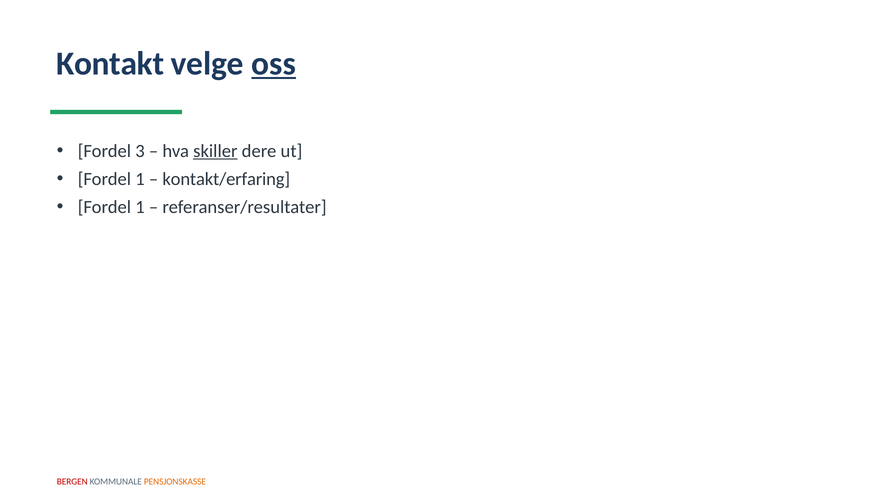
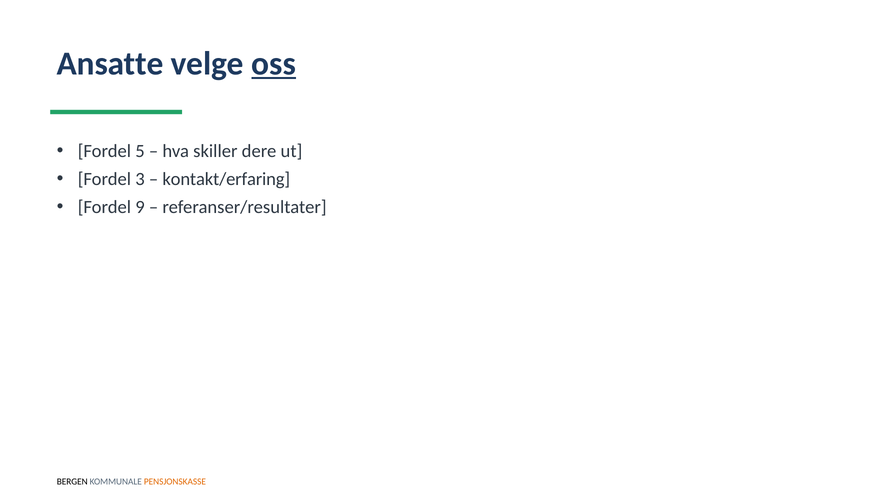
Kontakt: Kontakt -> Ansatte (110, 64)
3: 3 -> 5 (140, 151)
skiller underline: present -> none (215, 151)
1: 1 -> 3 (140, 179)
1: 1 -> 9 (140, 207)
BERGEN colour: red -> black (72, 482)
